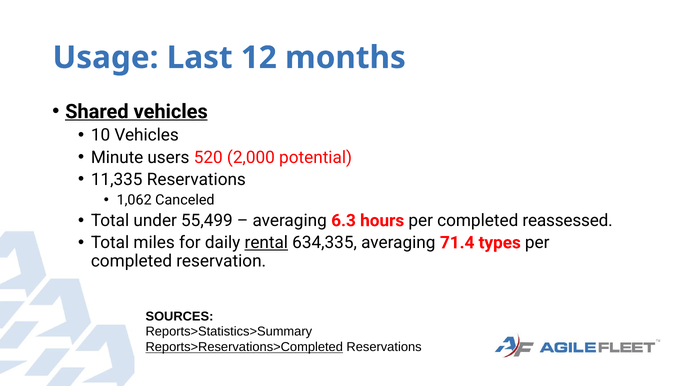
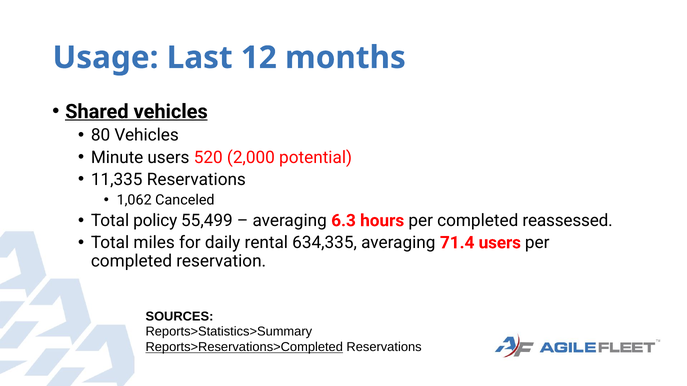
10: 10 -> 80 (101, 135)
under: under -> policy (155, 221)
rental underline: present -> none (266, 243)
71.4 types: types -> users (500, 243)
